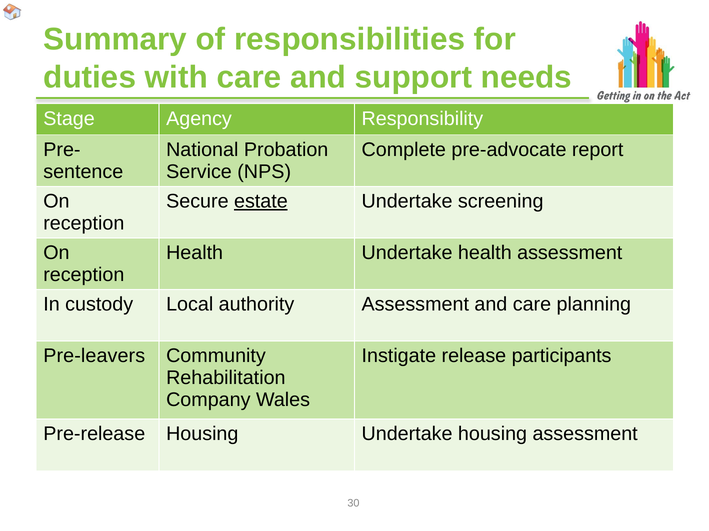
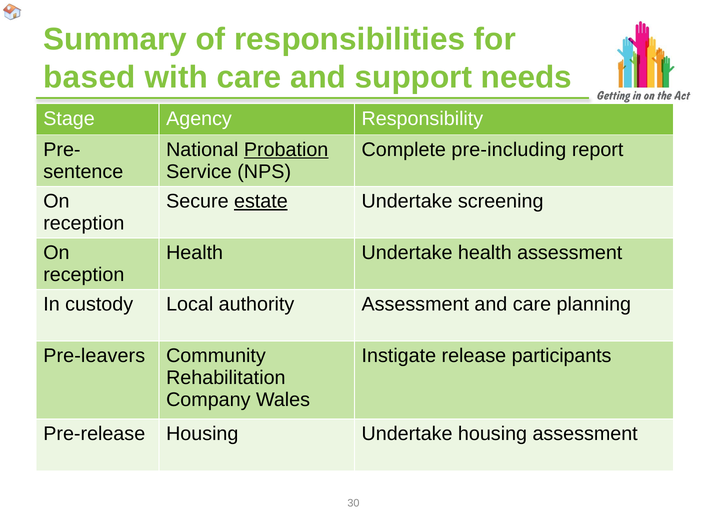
duties: duties -> based (90, 77)
Probation underline: none -> present (286, 150)
pre-advocate: pre-advocate -> pre-including (509, 150)
